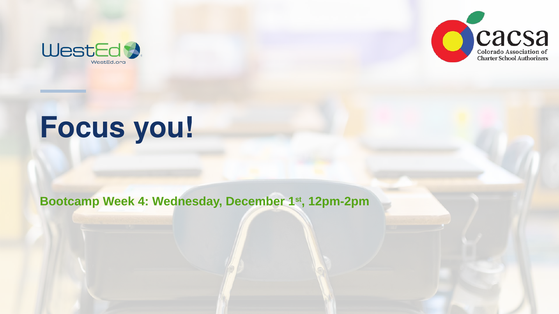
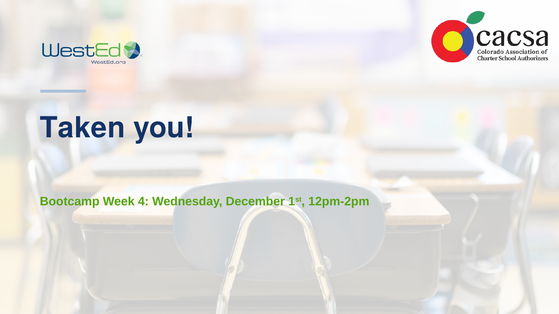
Focus: Focus -> Taken (82, 128)
